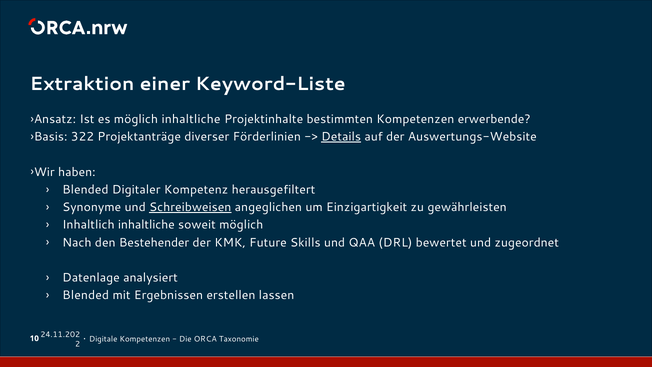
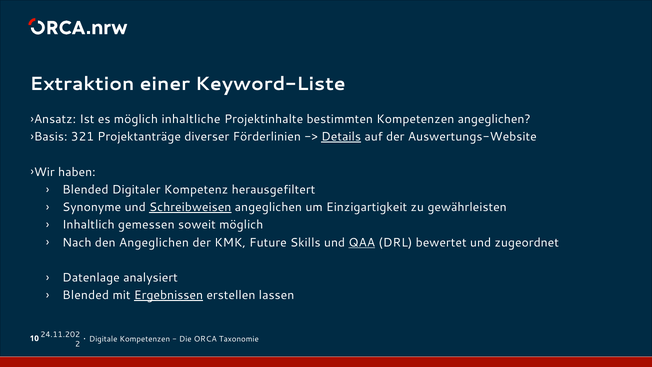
Kompetenzen erwerbende: erwerbende -> angeglichen (494, 119)
322: 322 -> 321 (82, 137)
Inhaltlich inhaltliche: inhaltliche -> gemessen (146, 225)
den Bestehender: Bestehender -> Angeglichen (154, 242)
QAA underline: none -> present (362, 242)
Ergebnissen underline: none -> present (169, 295)
